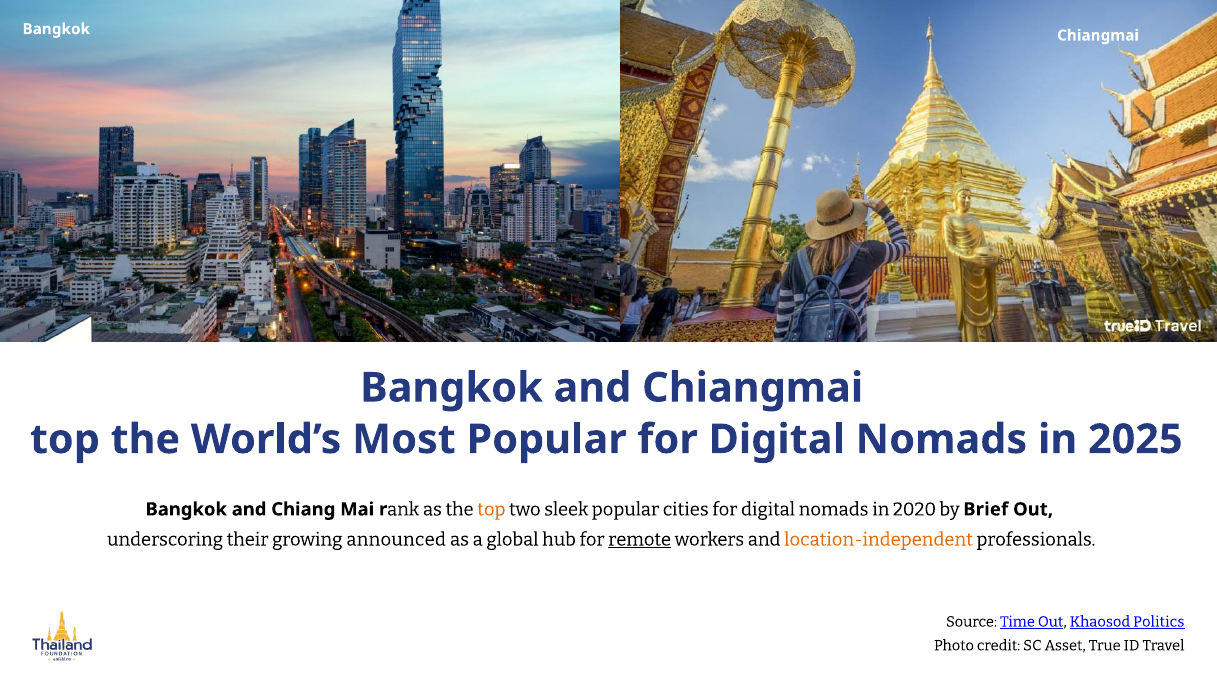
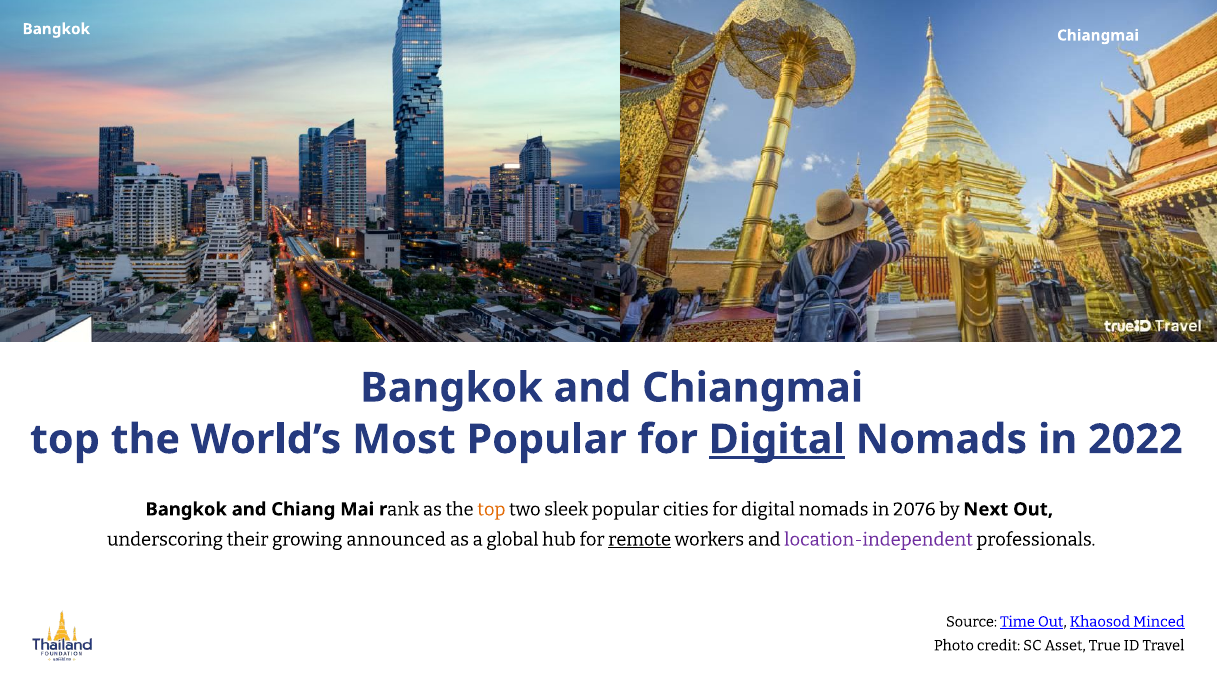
Digital underline: none -> present (777, 440)
2025: 2025 -> 2022 (1135, 440)
2020: 2020 -> 2076 (914, 510)
Brief: Brief -> Next (986, 510)
location-independent colour: orange -> purple (879, 540)
Politics: Politics -> Minced (1159, 622)
